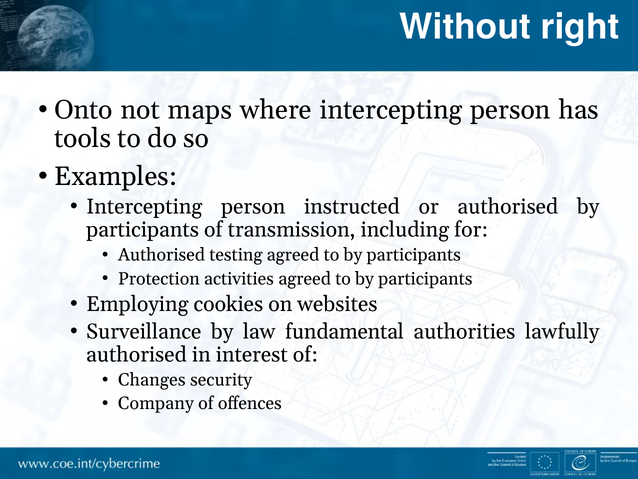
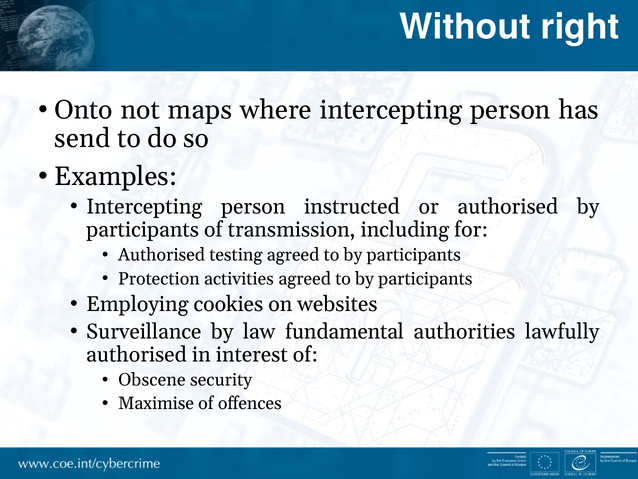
tools: tools -> send (82, 138)
Changes: Changes -> Obscene (152, 380)
Company: Company -> Maximise (156, 403)
